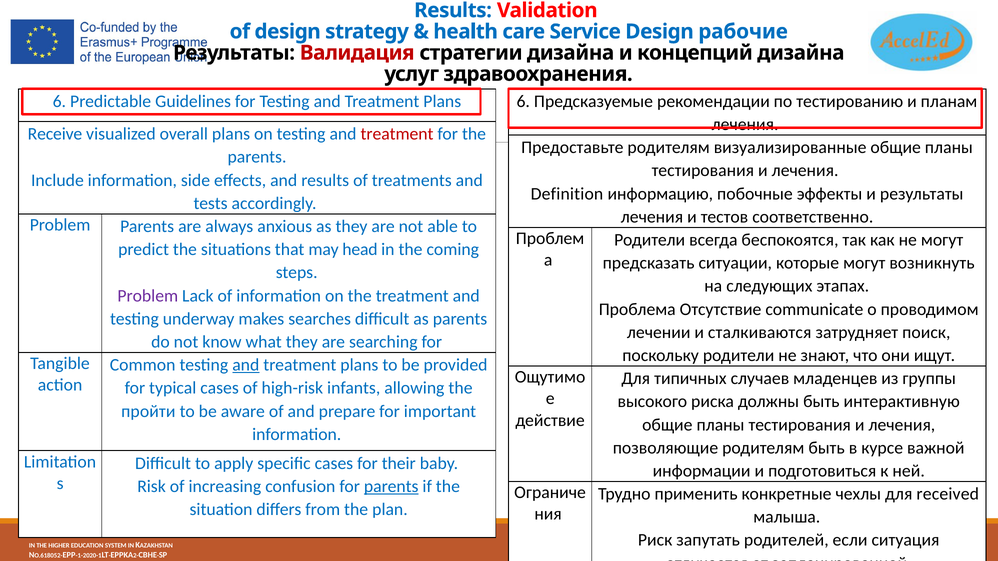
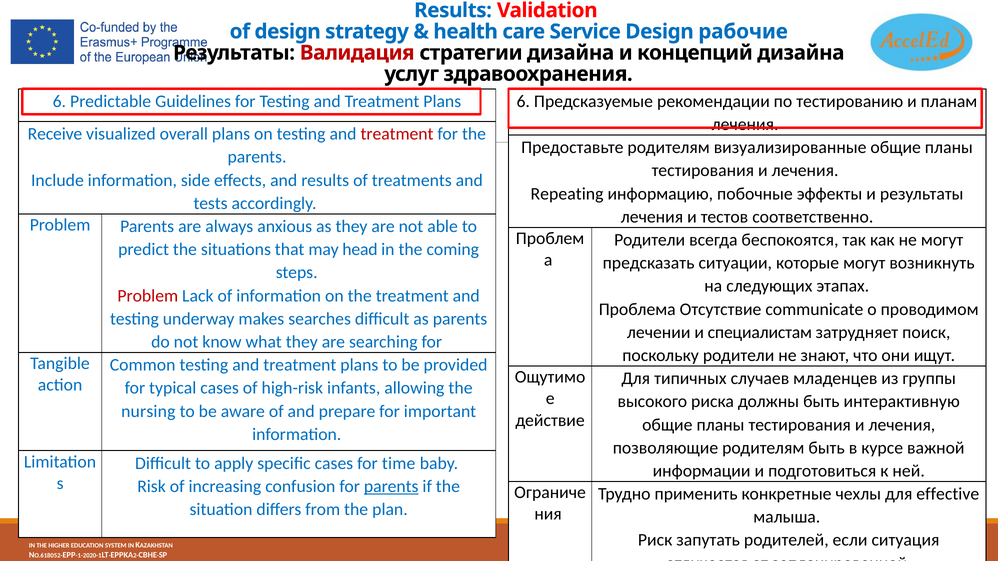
Definition: Definition -> Repeating (567, 194)
Problem colour: purple -> red (148, 296)
сталкиваются: сталкиваются -> специалистам (760, 333)
and underline: present -> none (246, 365)
пройти: пройти -> nursing (148, 411)
their: their -> time (399, 464)
received: received -> effective (948, 494)
